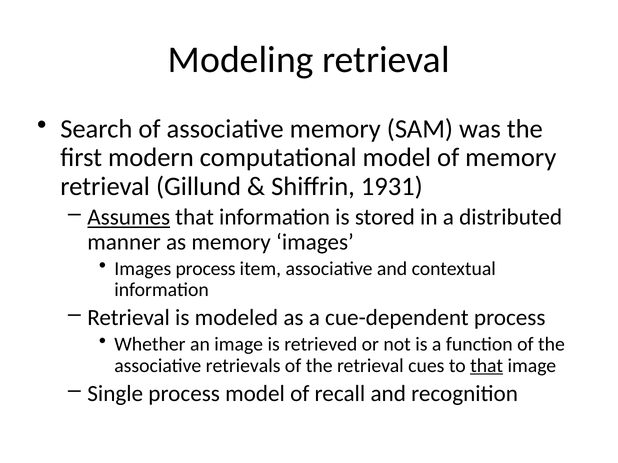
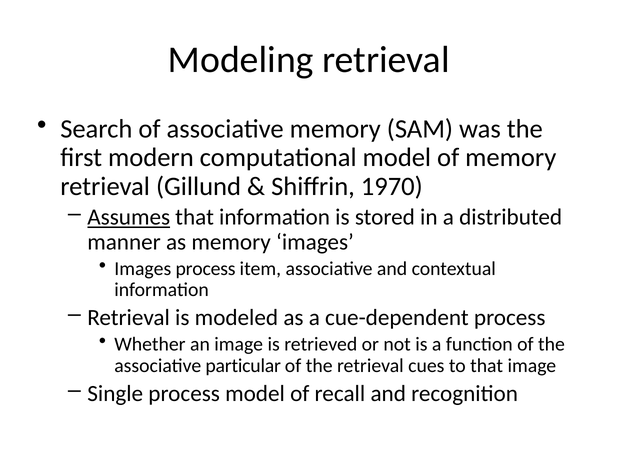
1931: 1931 -> 1970 (392, 187)
retrievals: retrievals -> particular (243, 366)
that underline: present -> none (487, 366)
